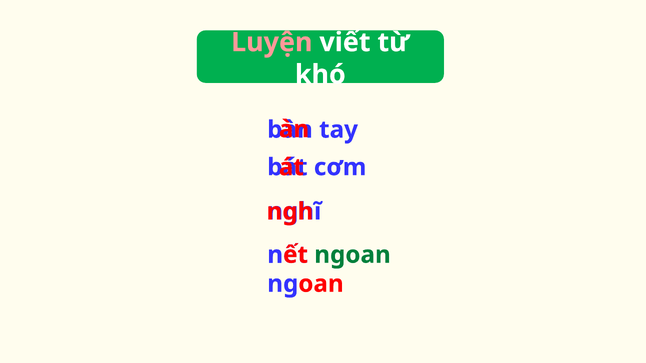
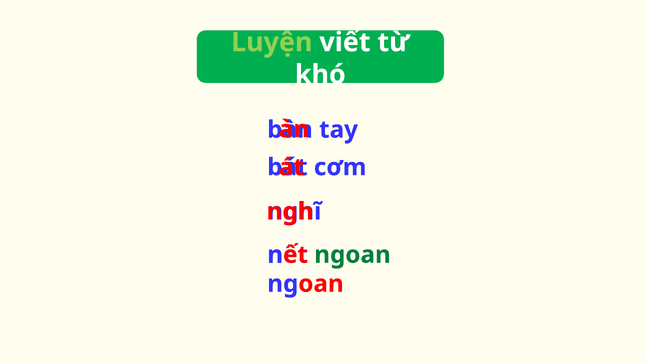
Luyện colour: pink -> light green (272, 42)
